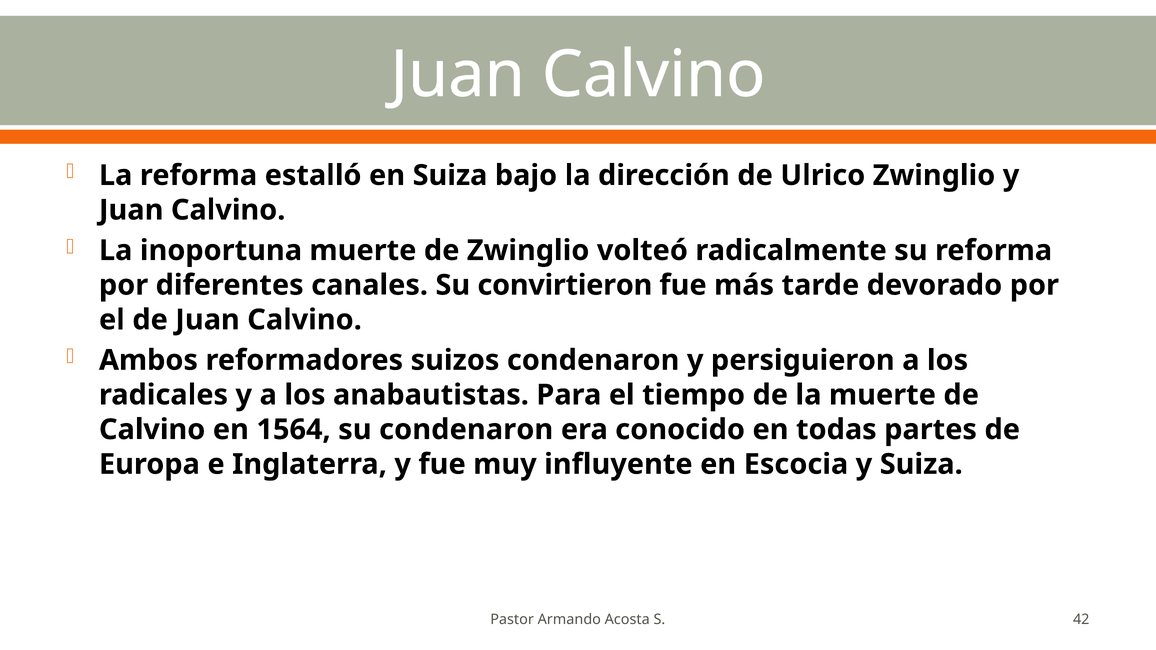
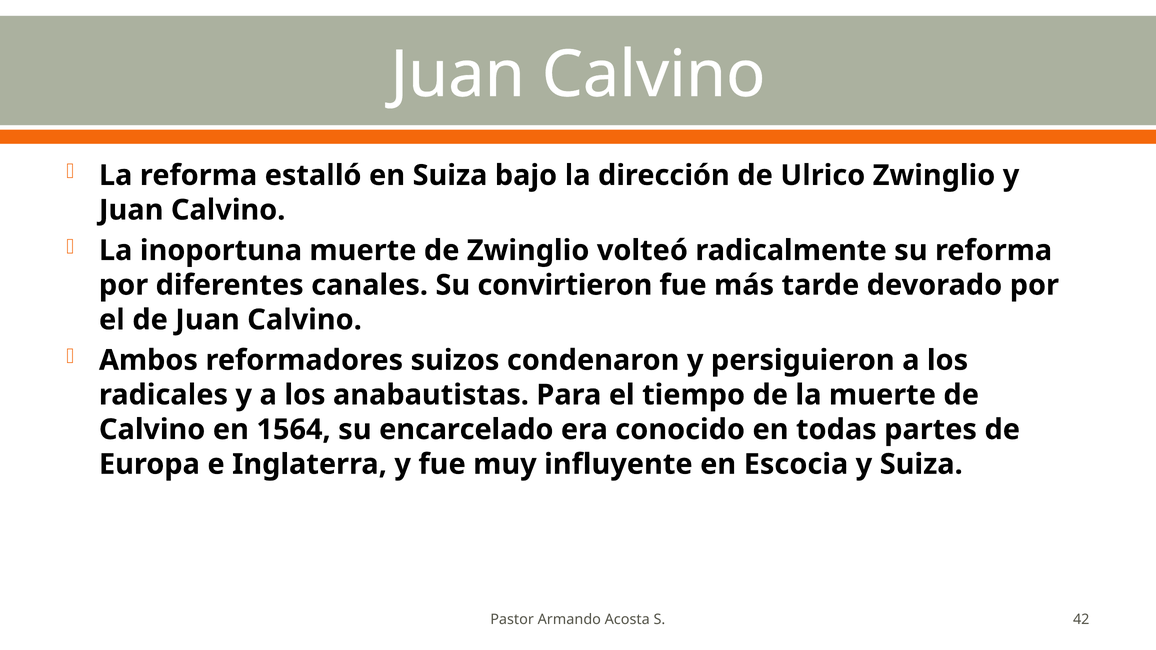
su condenaron: condenaron -> encarcelado (466, 430)
